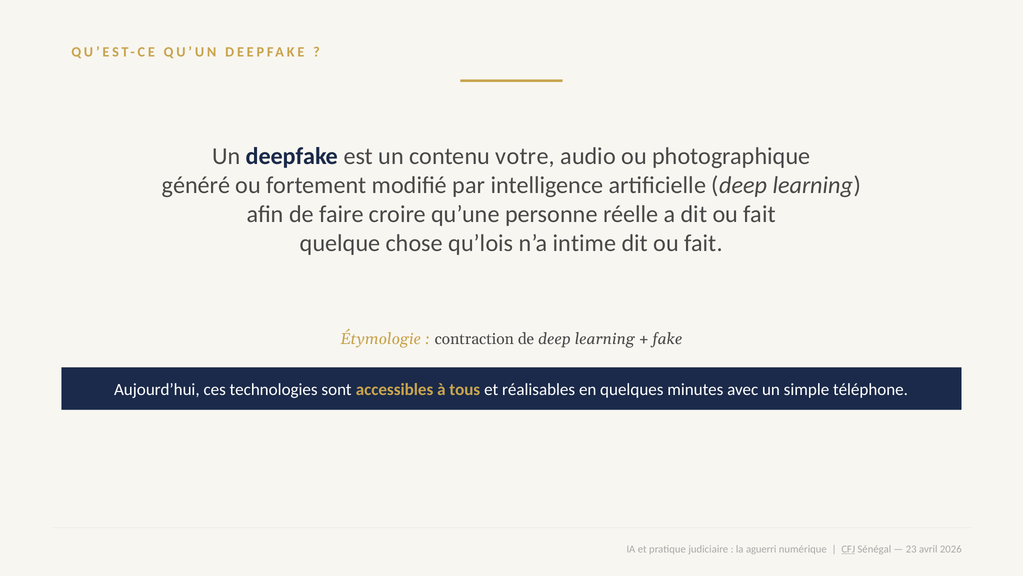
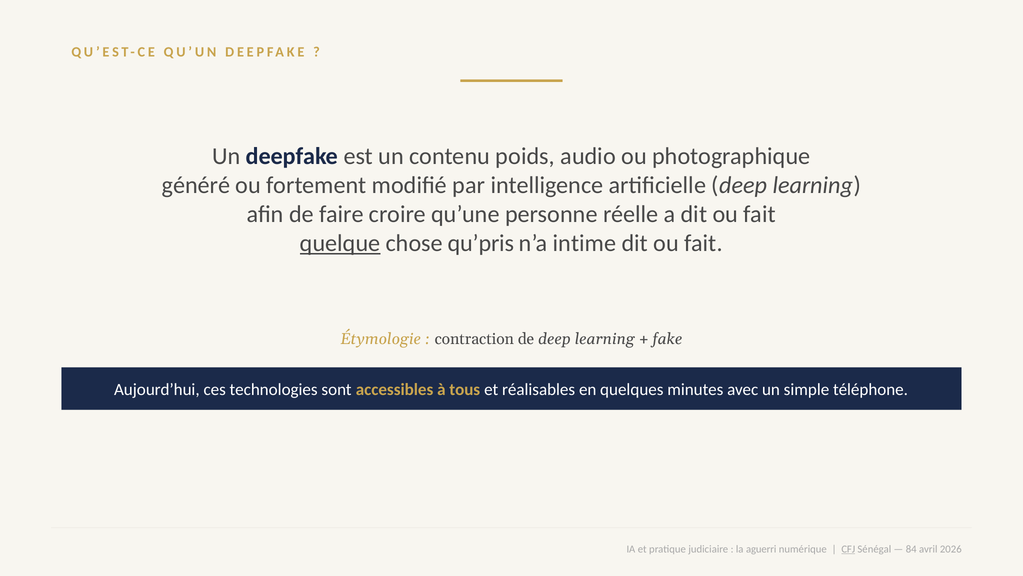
votre: votre -> poids (525, 156)
quelque underline: none -> present (340, 243)
qu’lois: qu’lois -> qu’pris (481, 243)
23: 23 -> 84 (911, 549)
